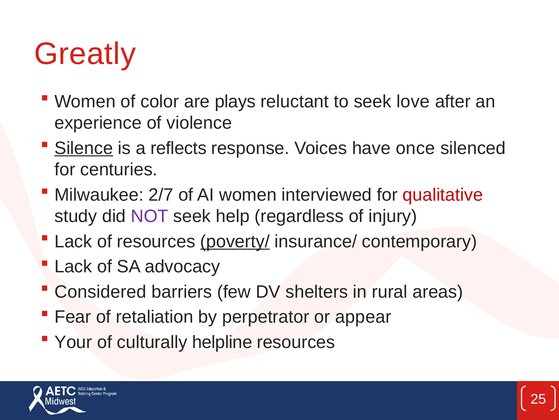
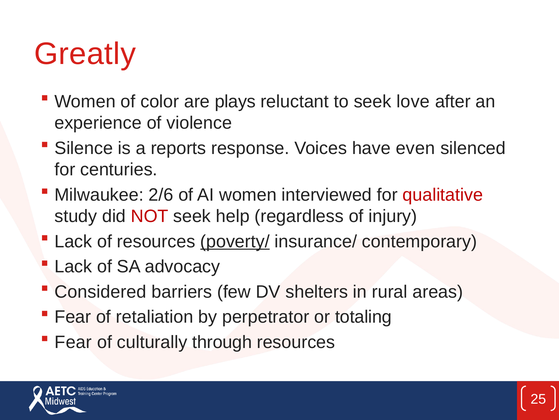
Silence underline: present -> none (84, 148)
reflects: reflects -> reports (178, 148)
once: once -> even (415, 148)
2/7: 2/7 -> 2/6 (161, 195)
NOT colour: purple -> red (150, 216)
appear: appear -> totaling (363, 316)
Your: Your -> Fear (73, 342)
helpline: helpline -> through (222, 342)
